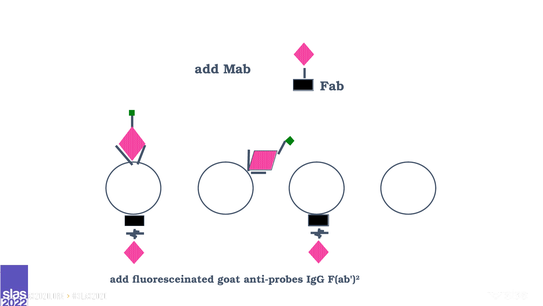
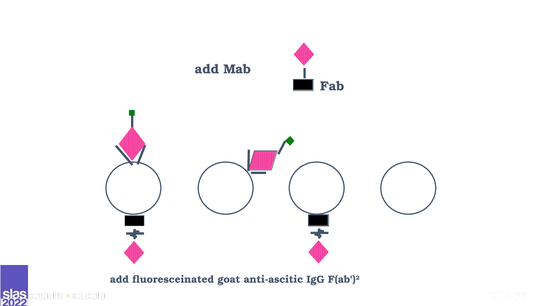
anti-probes: anti-probes -> anti-ascitic (273, 279)
